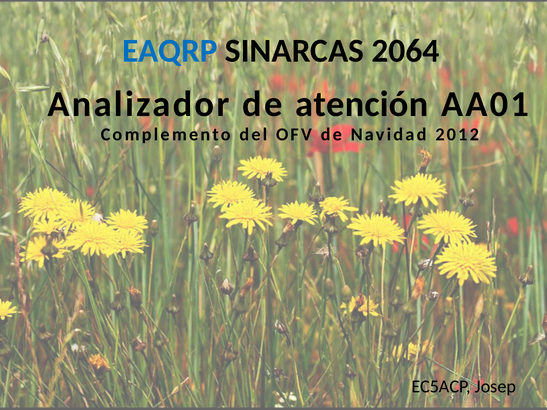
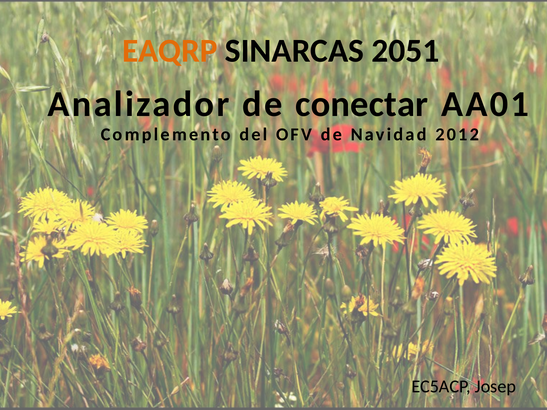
EAQRP colour: blue -> orange (170, 51)
2064: 2064 -> 2051 (405, 51)
atención: atención -> conectar (362, 104)
